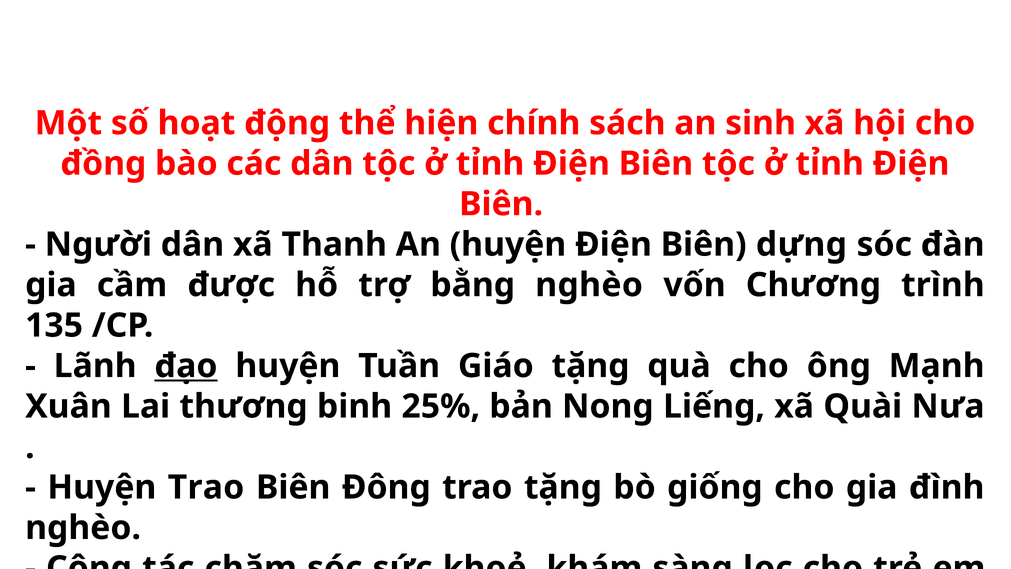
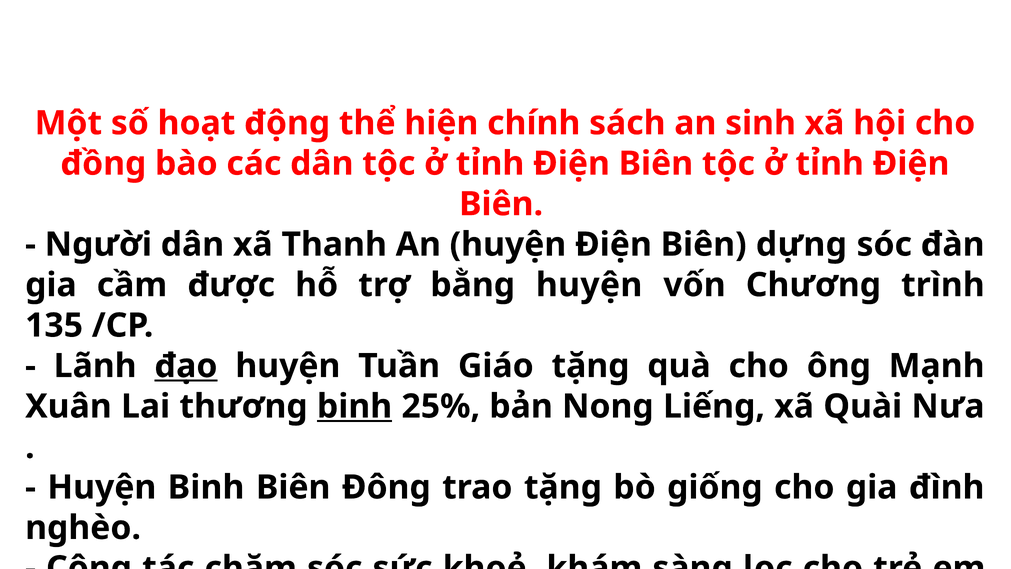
bằng nghèo: nghèo -> huyện (589, 285)
binh underline: none -> present (355, 406)
Huyện Trao: Trao -> Binh (206, 487)
